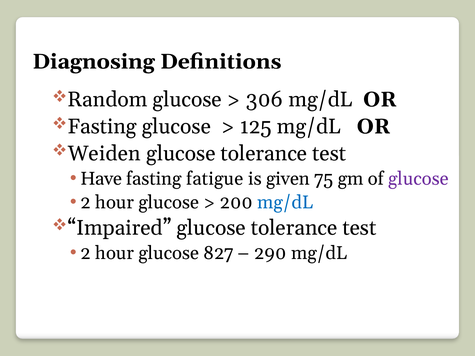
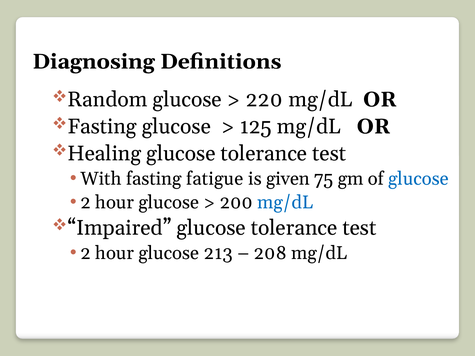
306: 306 -> 220 (264, 100)
Weiden: Weiden -> Healing (104, 154)
Have: Have -> With (101, 179)
glucose colour: purple -> blue (418, 179)
827: 827 -> 213 (218, 253)
290: 290 -> 208 (270, 253)
